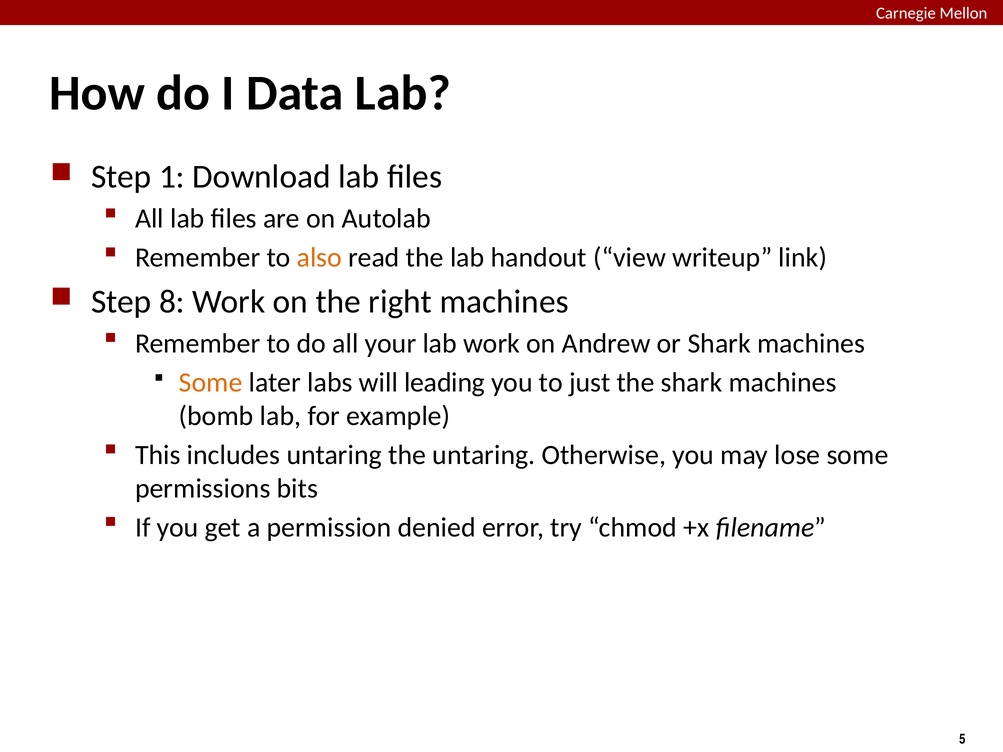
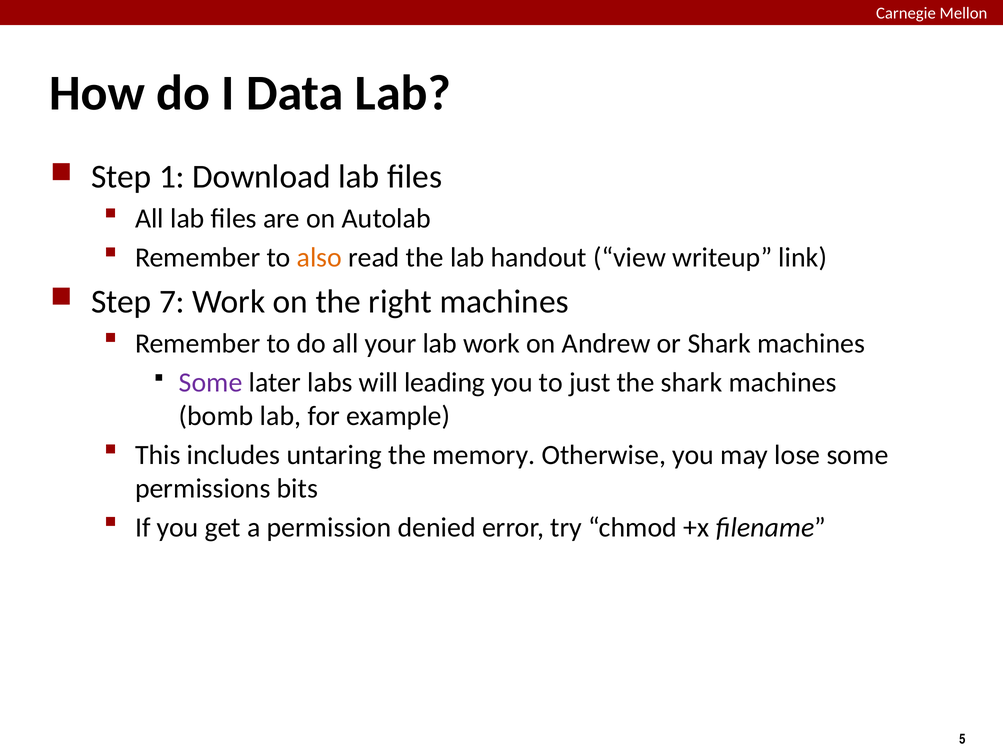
8: 8 -> 7 (172, 302)
Some colour: orange -> purple (211, 383)
the untaring: untaring -> memory (484, 455)
